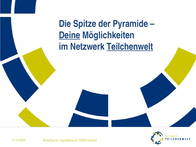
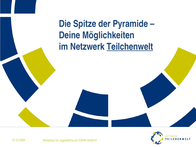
Deine underline: present -> none (70, 35)
